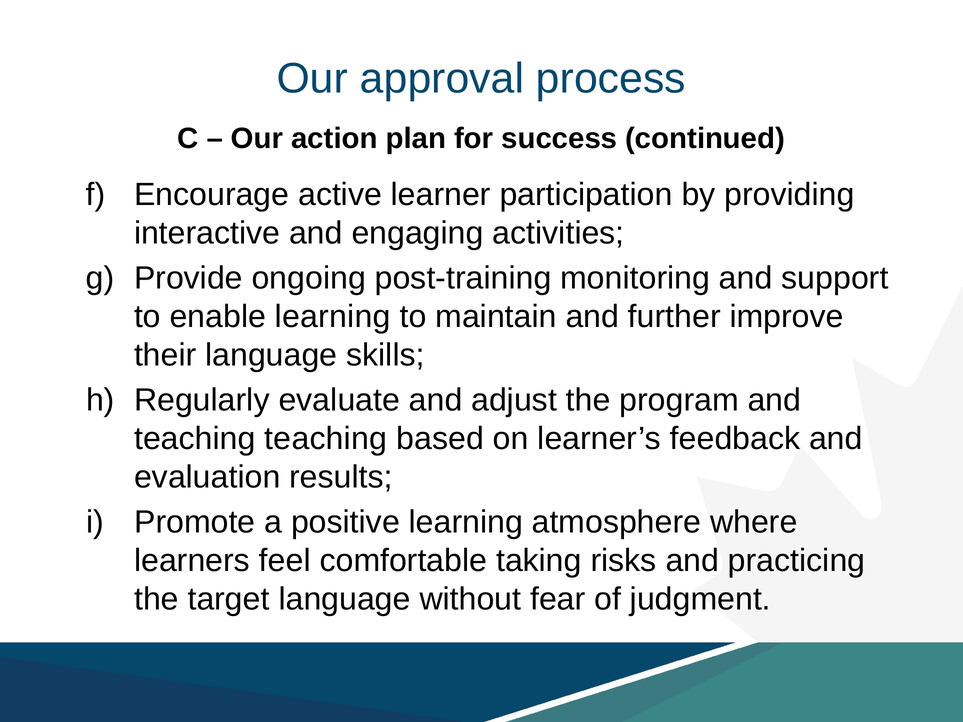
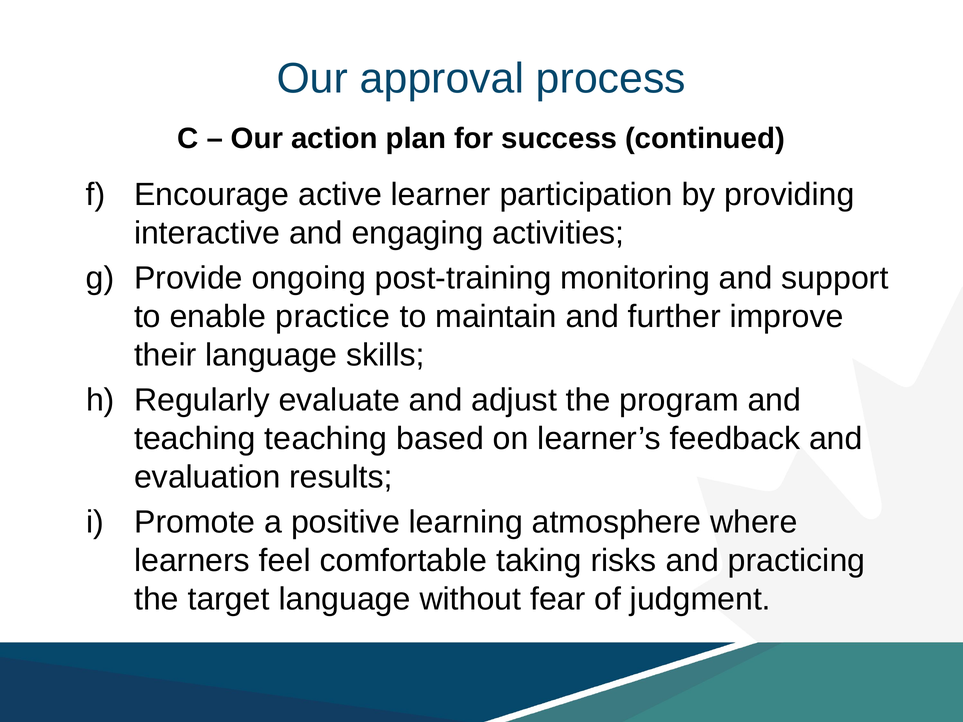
enable learning: learning -> practice (333, 317)
